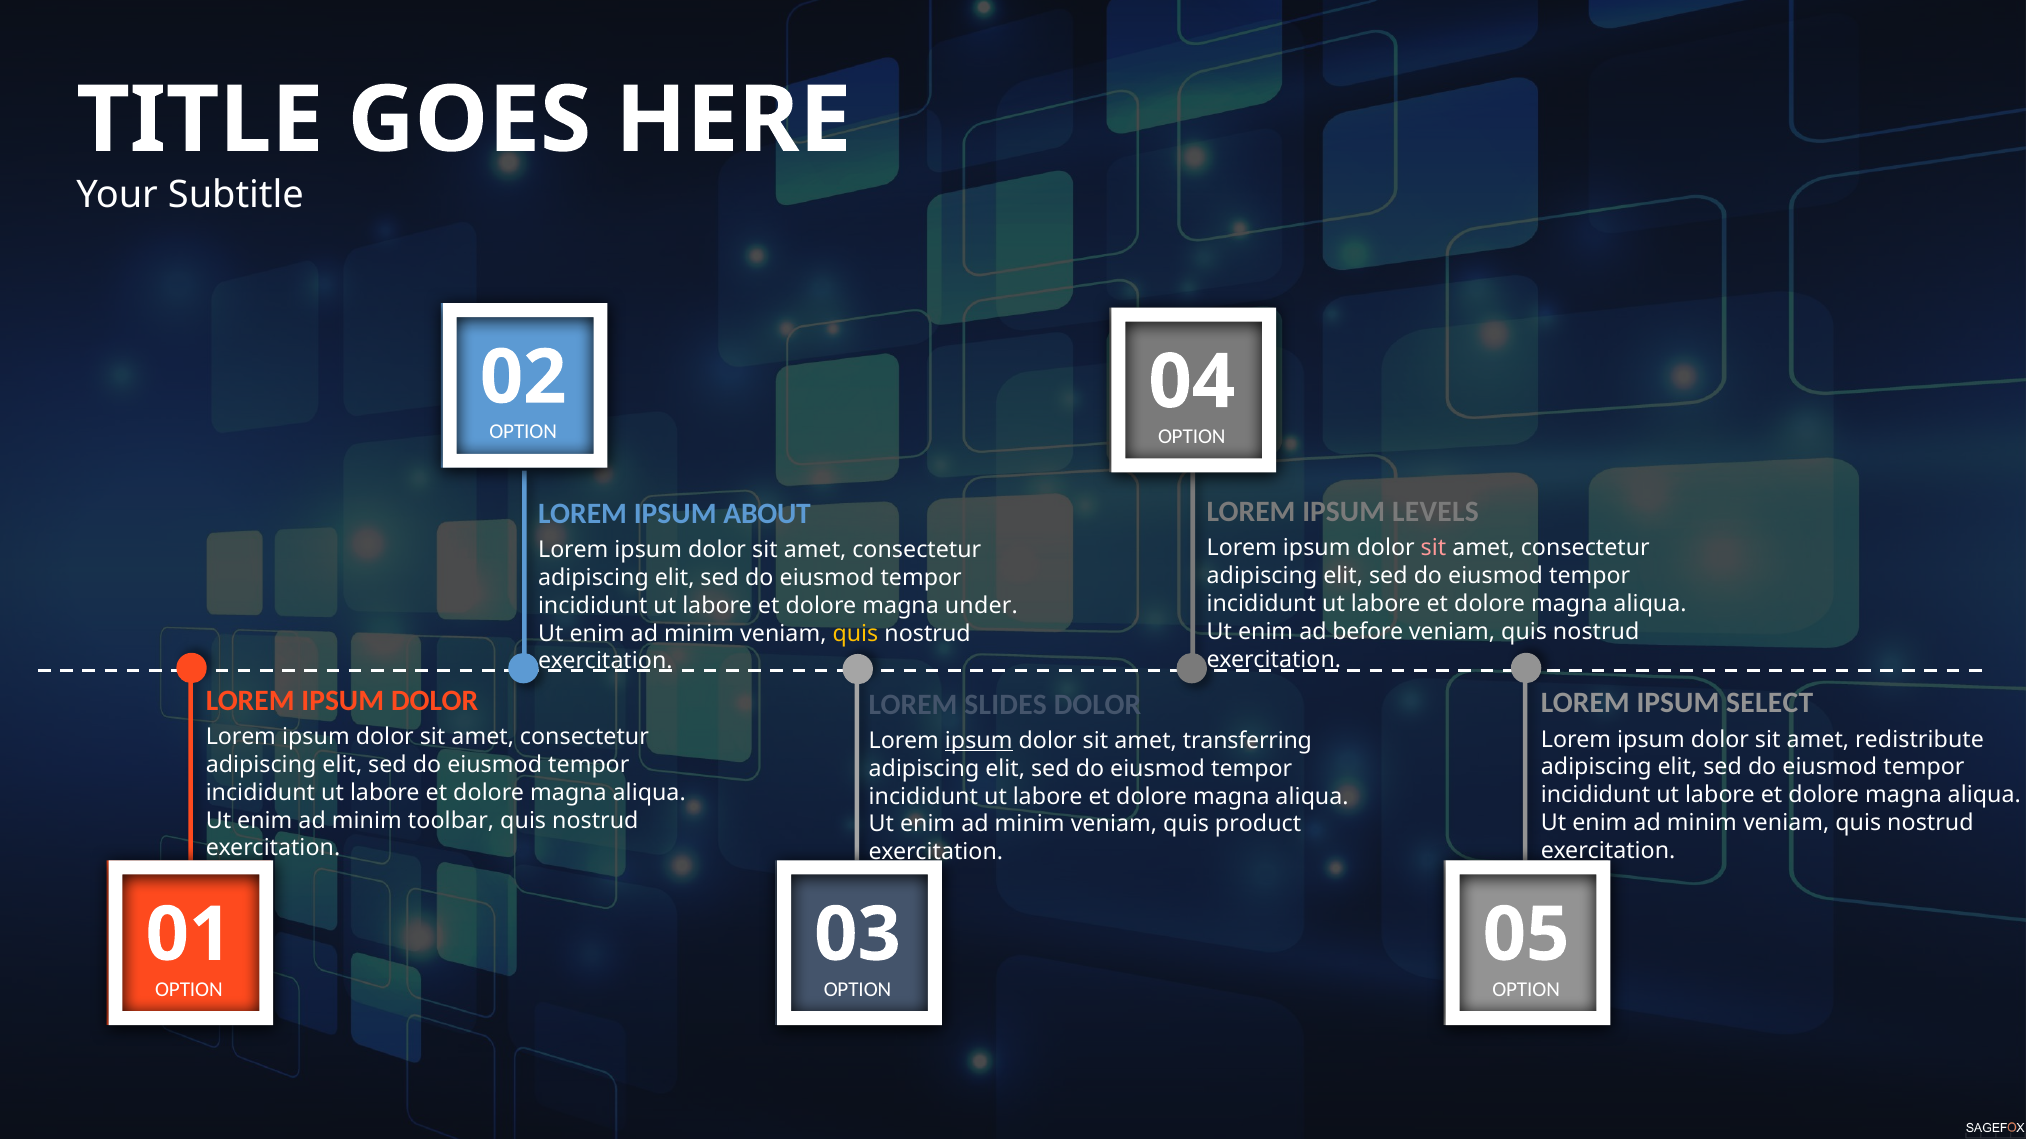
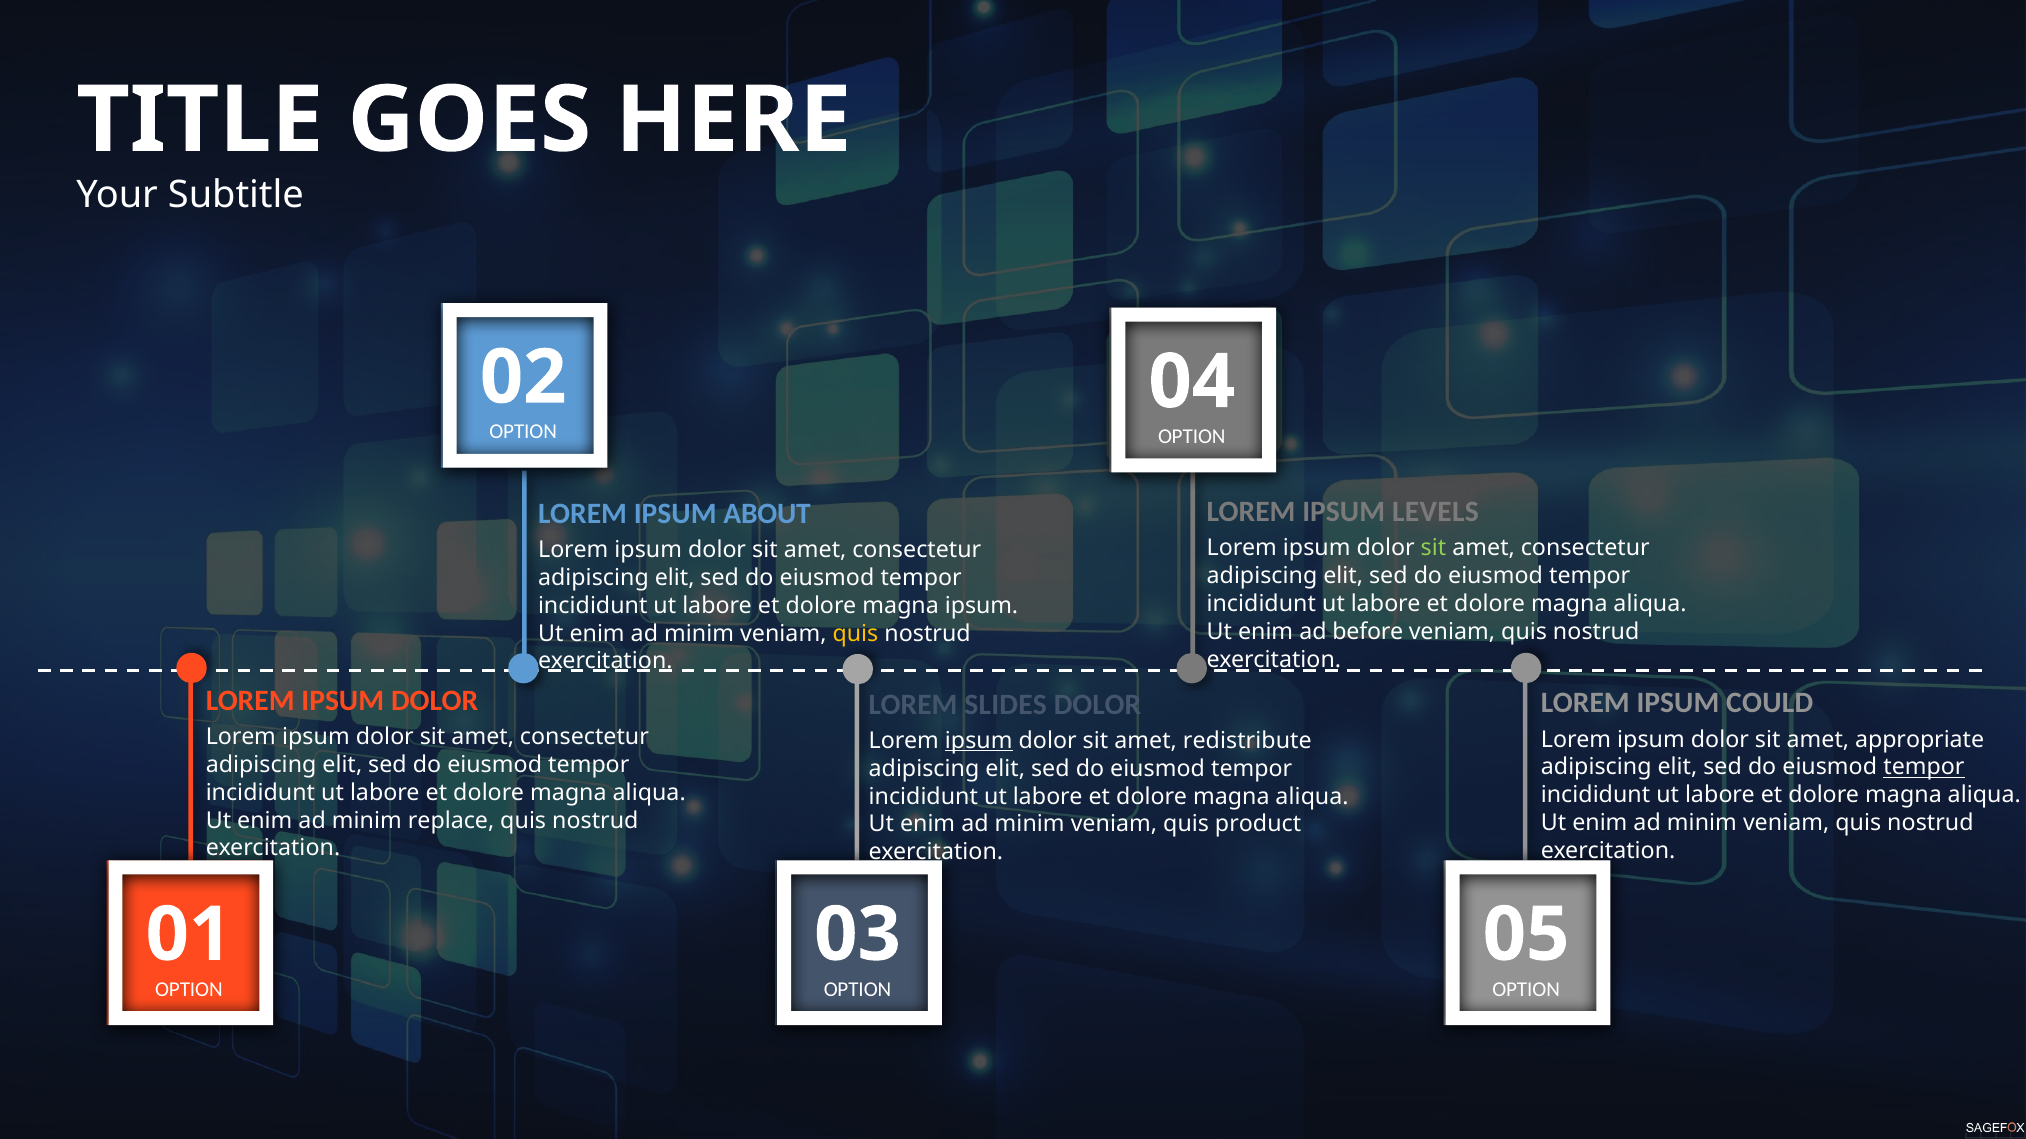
sit colour: pink -> light green (1433, 548)
magna under: under -> ipsum (982, 606)
SELECT: SELECT -> COULD (1770, 703)
redistribute: redistribute -> appropriate (1920, 740)
transferring: transferring -> redistribute (1247, 741)
tempor underline: none -> present (1924, 768)
toolbar: toolbar -> replace (451, 821)
